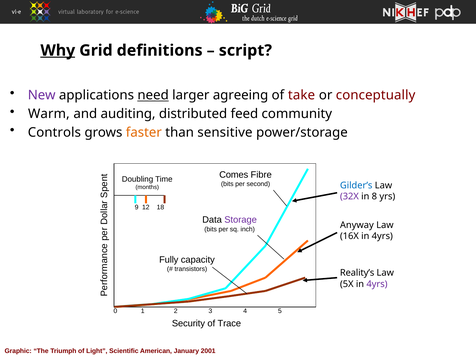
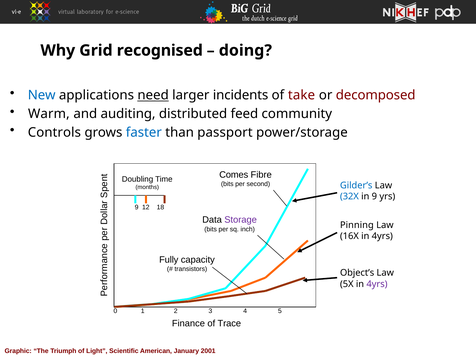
Why underline: present -> none (58, 50)
definitions: definitions -> recognised (160, 50)
script: script -> doing (245, 50)
New colour: purple -> blue (42, 95)
agreeing: agreeing -> incidents (241, 95)
conceptually: conceptually -> decomposed (376, 95)
faster colour: orange -> blue (144, 132)
sensitive: sensitive -> passport (225, 132)
32X colour: purple -> blue (349, 196)
in 8: 8 -> 9 (374, 196)
Anyway: Anyway -> Pinning (357, 225)
Reality’s: Reality’s -> Object’s (357, 273)
Security: Security -> Finance (188, 323)
